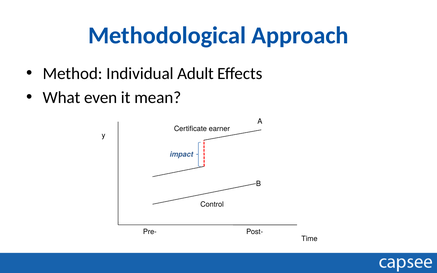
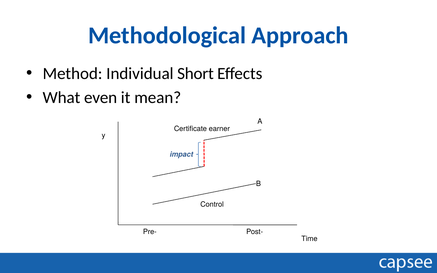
Adult: Adult -> Short (195, 74)
